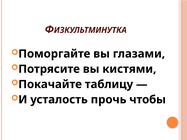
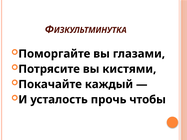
таблицу: таблицу -> каждый (109, 84)
